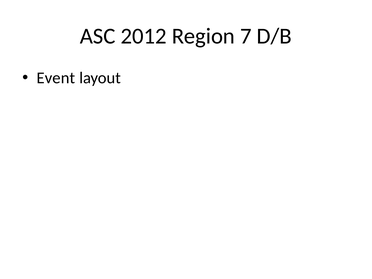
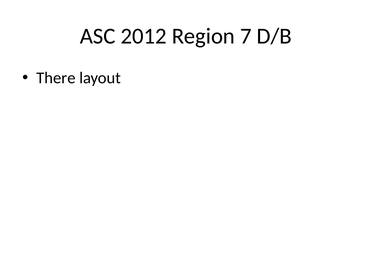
Event: Event -> There (56, 78)
